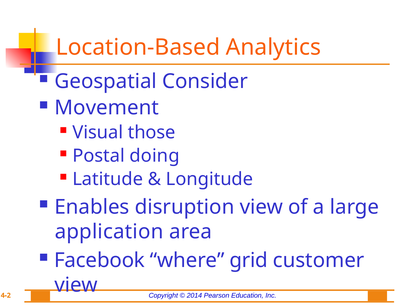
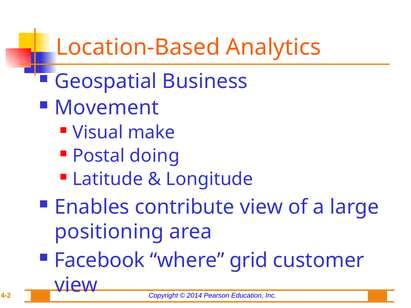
Consider: Consider -> Business (205, 82)
those: those -> make (152, 132)
disruption: disruption -> contribute (185, 207)
application: application -> positioning (109, 232)
